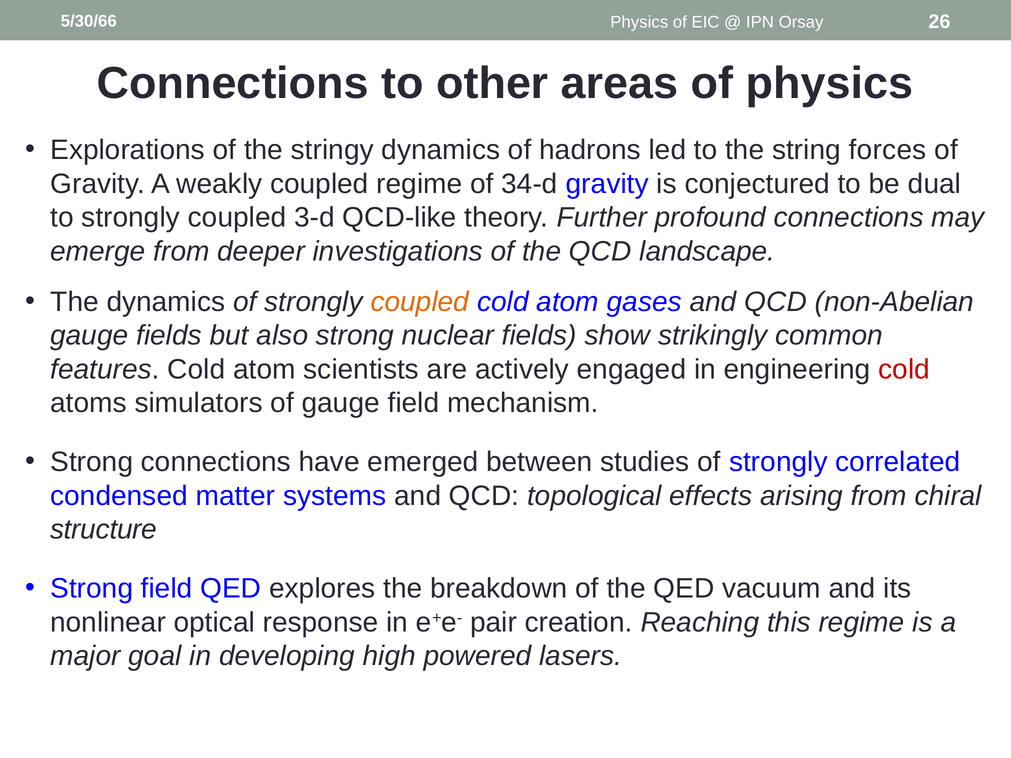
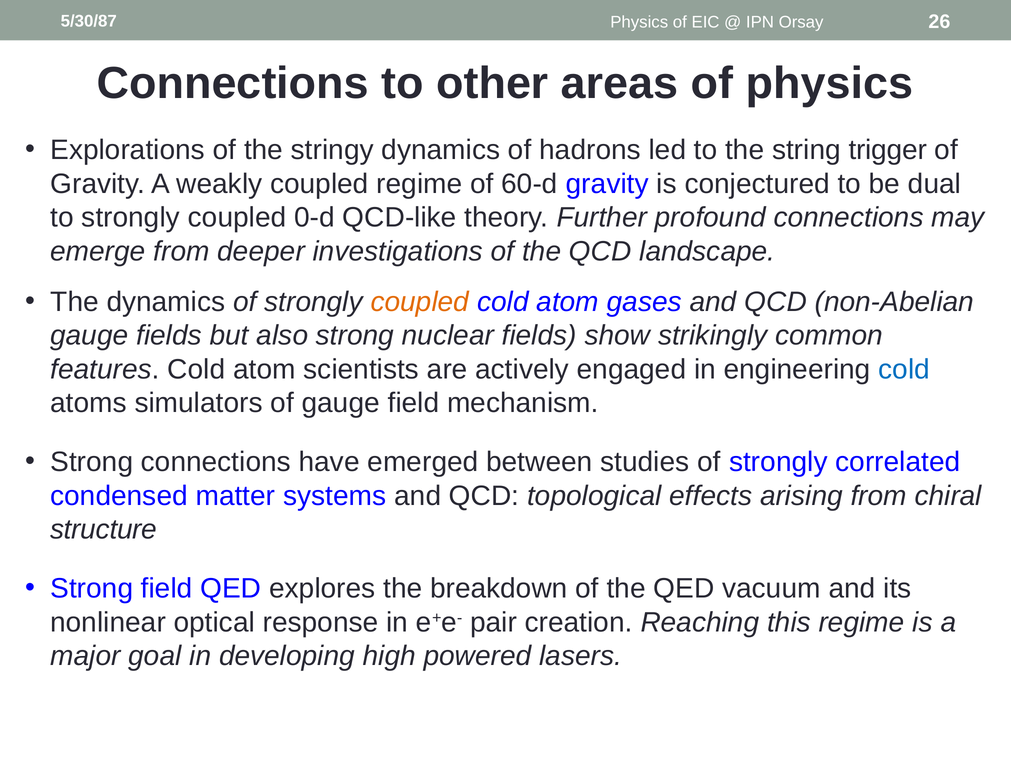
5/30/66: 5/30/66 -> 5/30/87 (89, 21)
forces: forces -> trigger (888, 150)
34-d: 34-d -> 60-d (529, 184)
3-d: 3-d -> 0-d (314, 218)
cold colour: red -> blue (904, 369)
